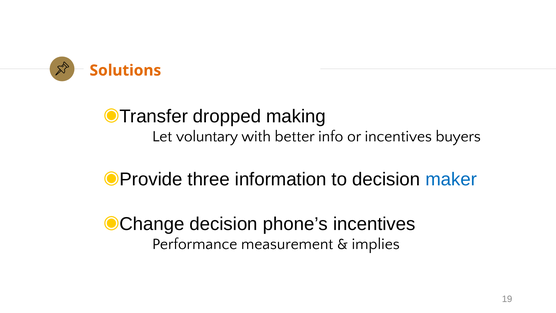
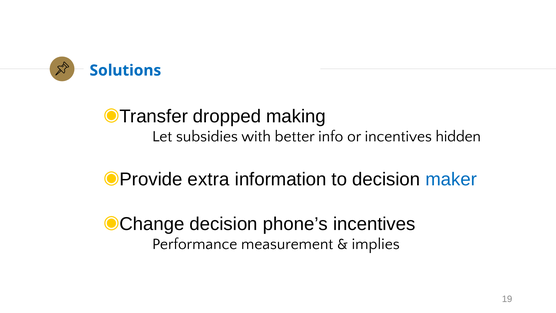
Solutions colour: orange -> blue (125, 70)
voluntary: voluntary -> subsidies (207, 136)
buyers: buyers -> hidden (458, 136)
three: three -> extra (209, 179)
